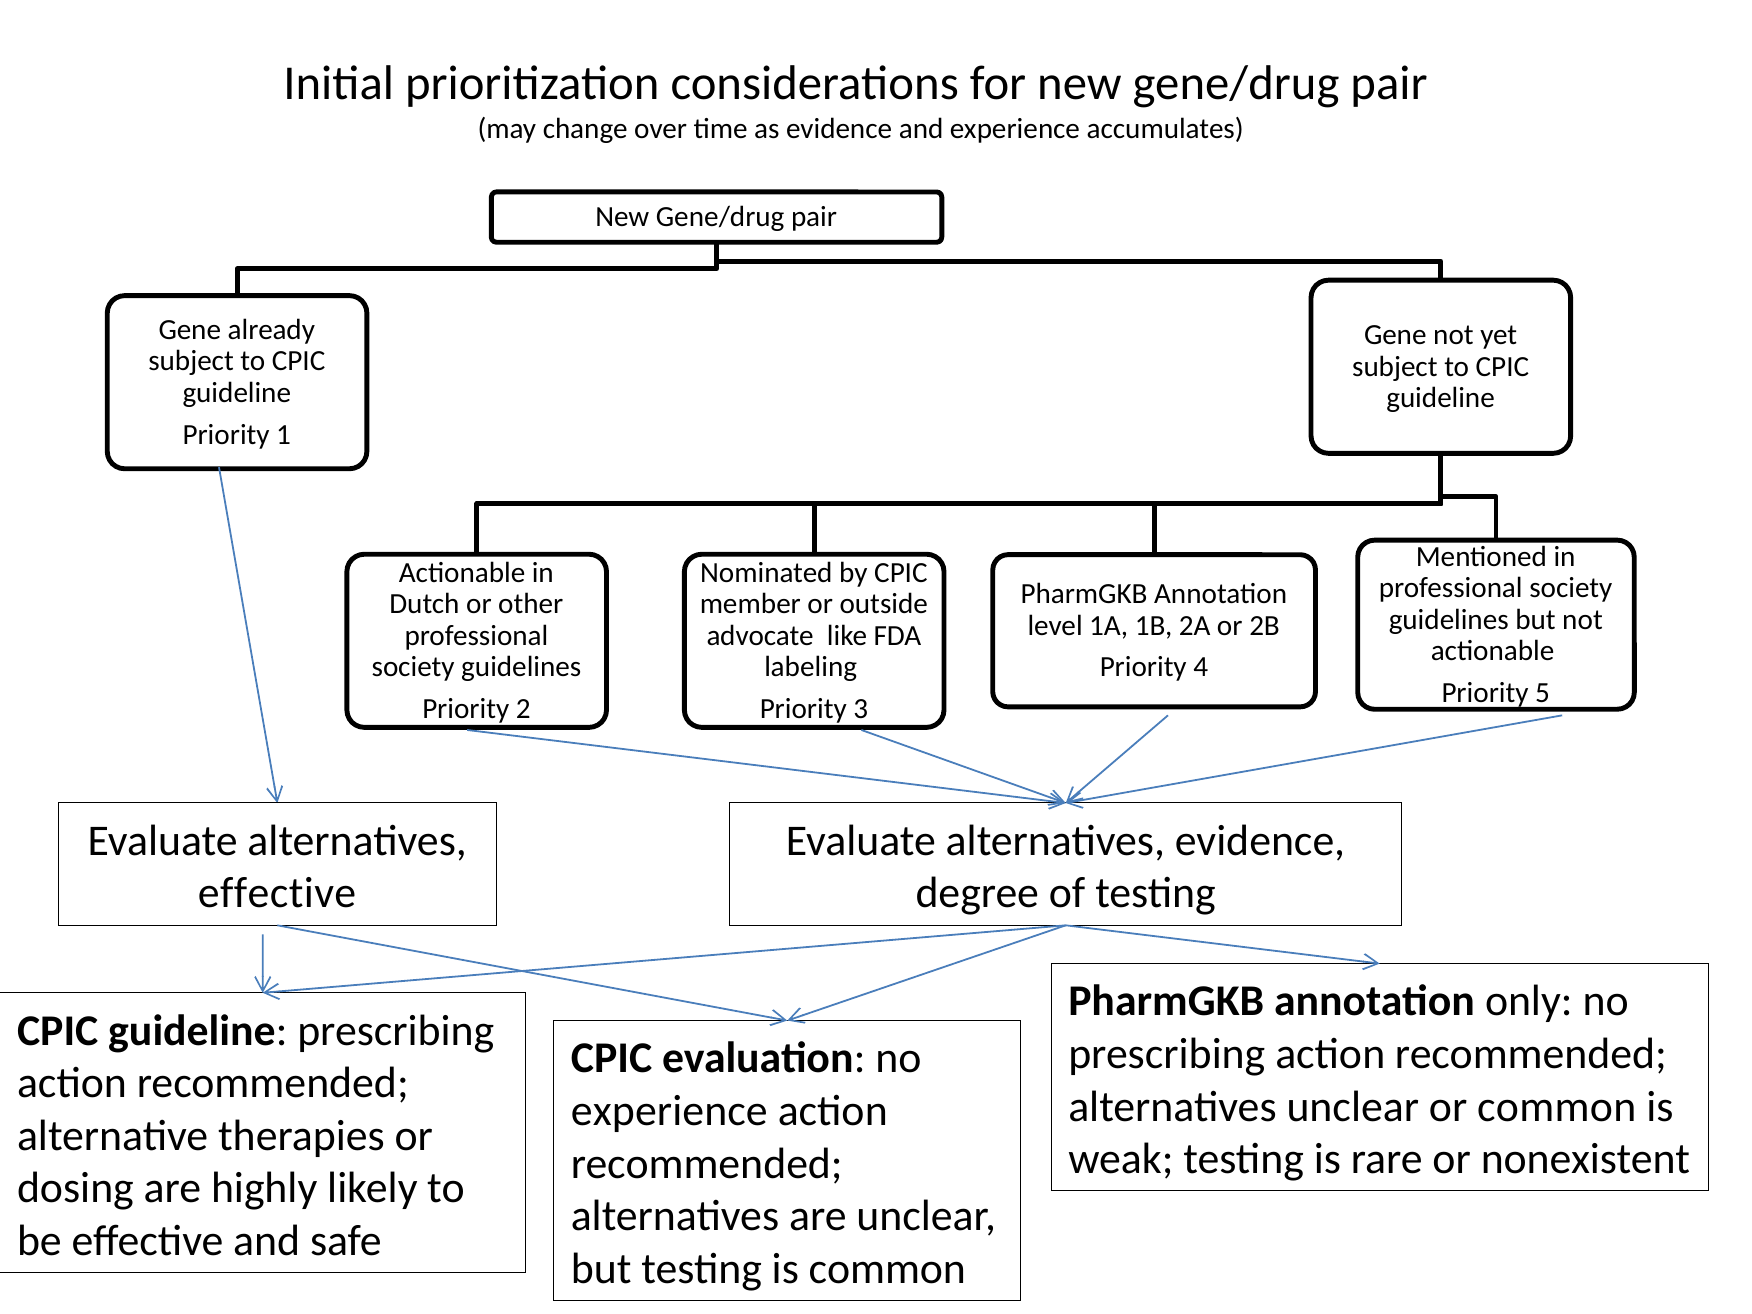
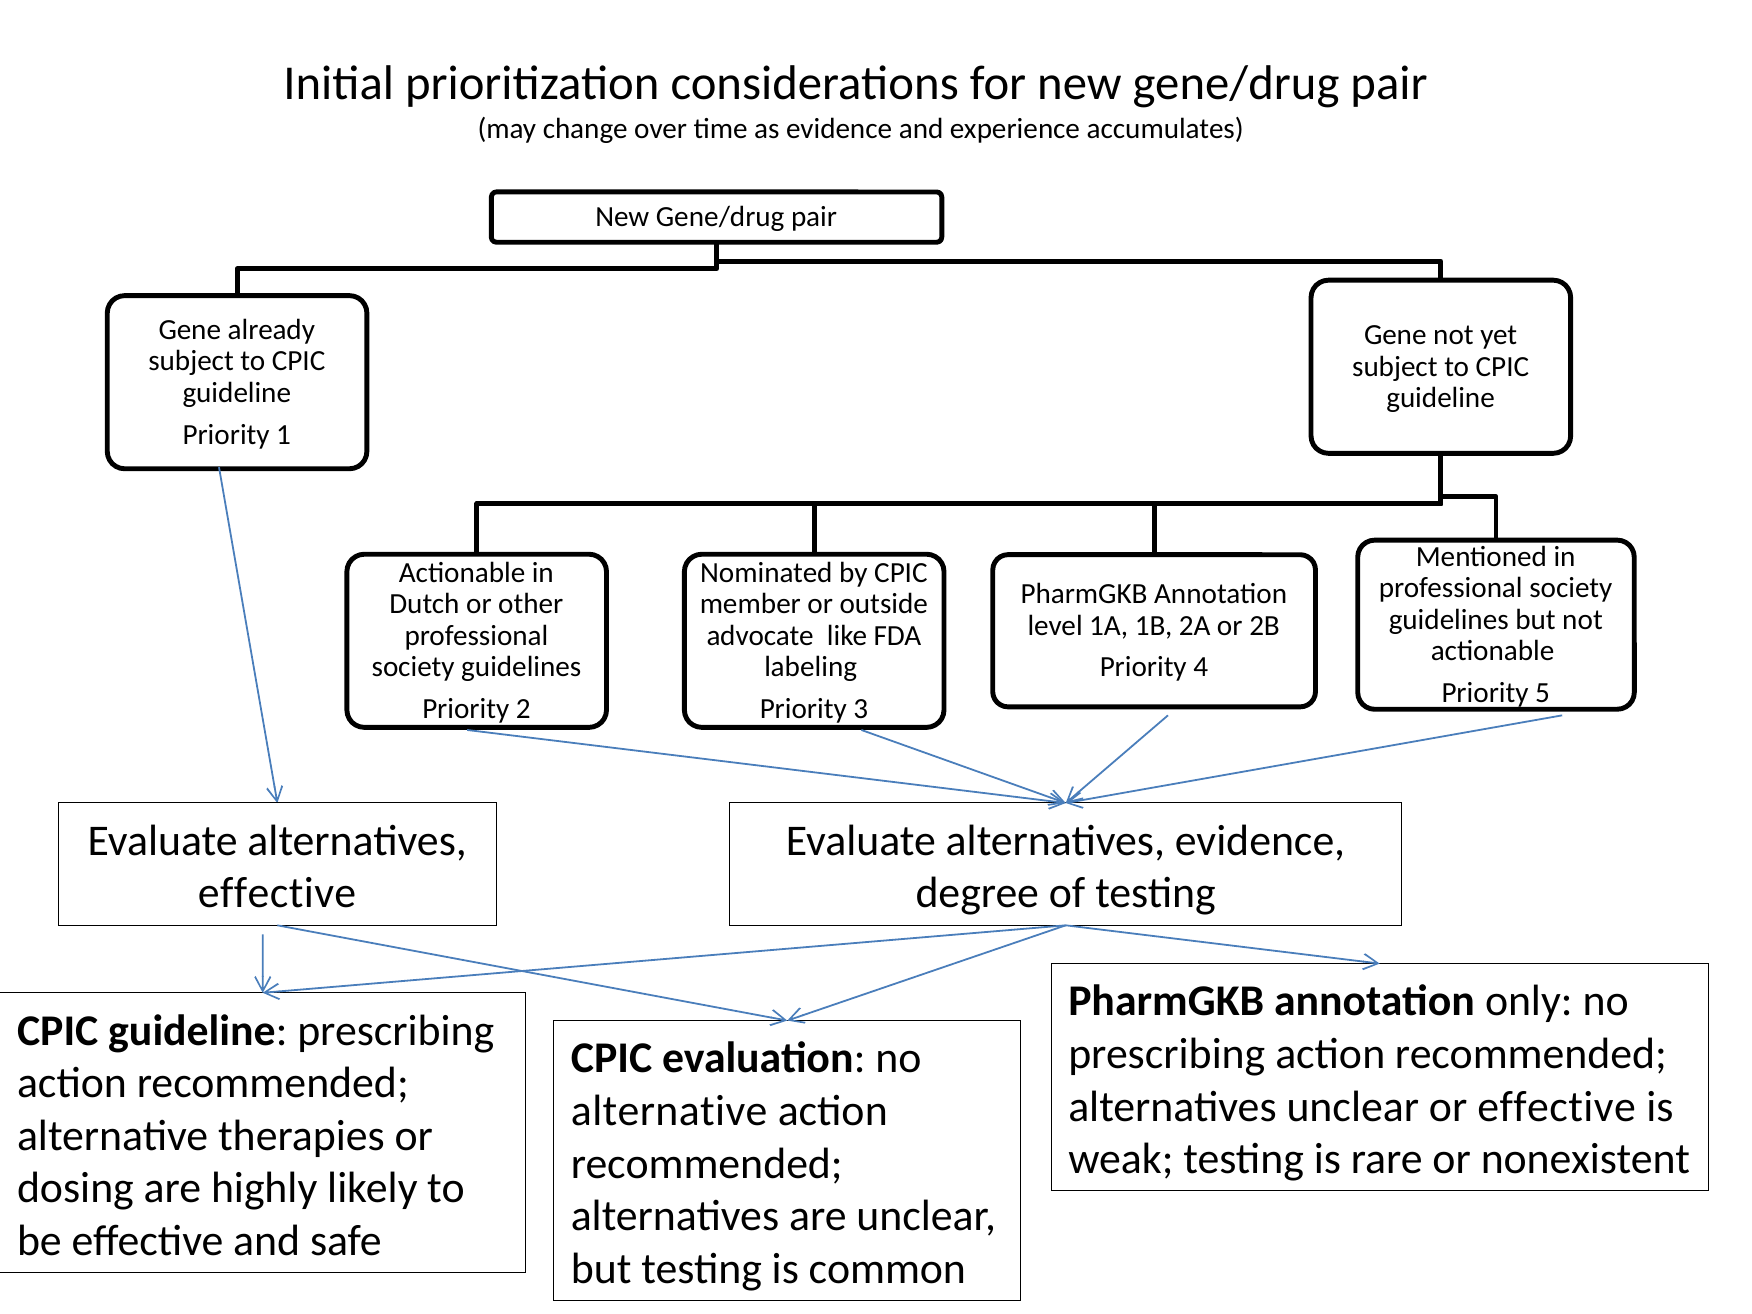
or common: common -> effective (1557, 1107)
experience: experience -> alternative (669, 1111)
